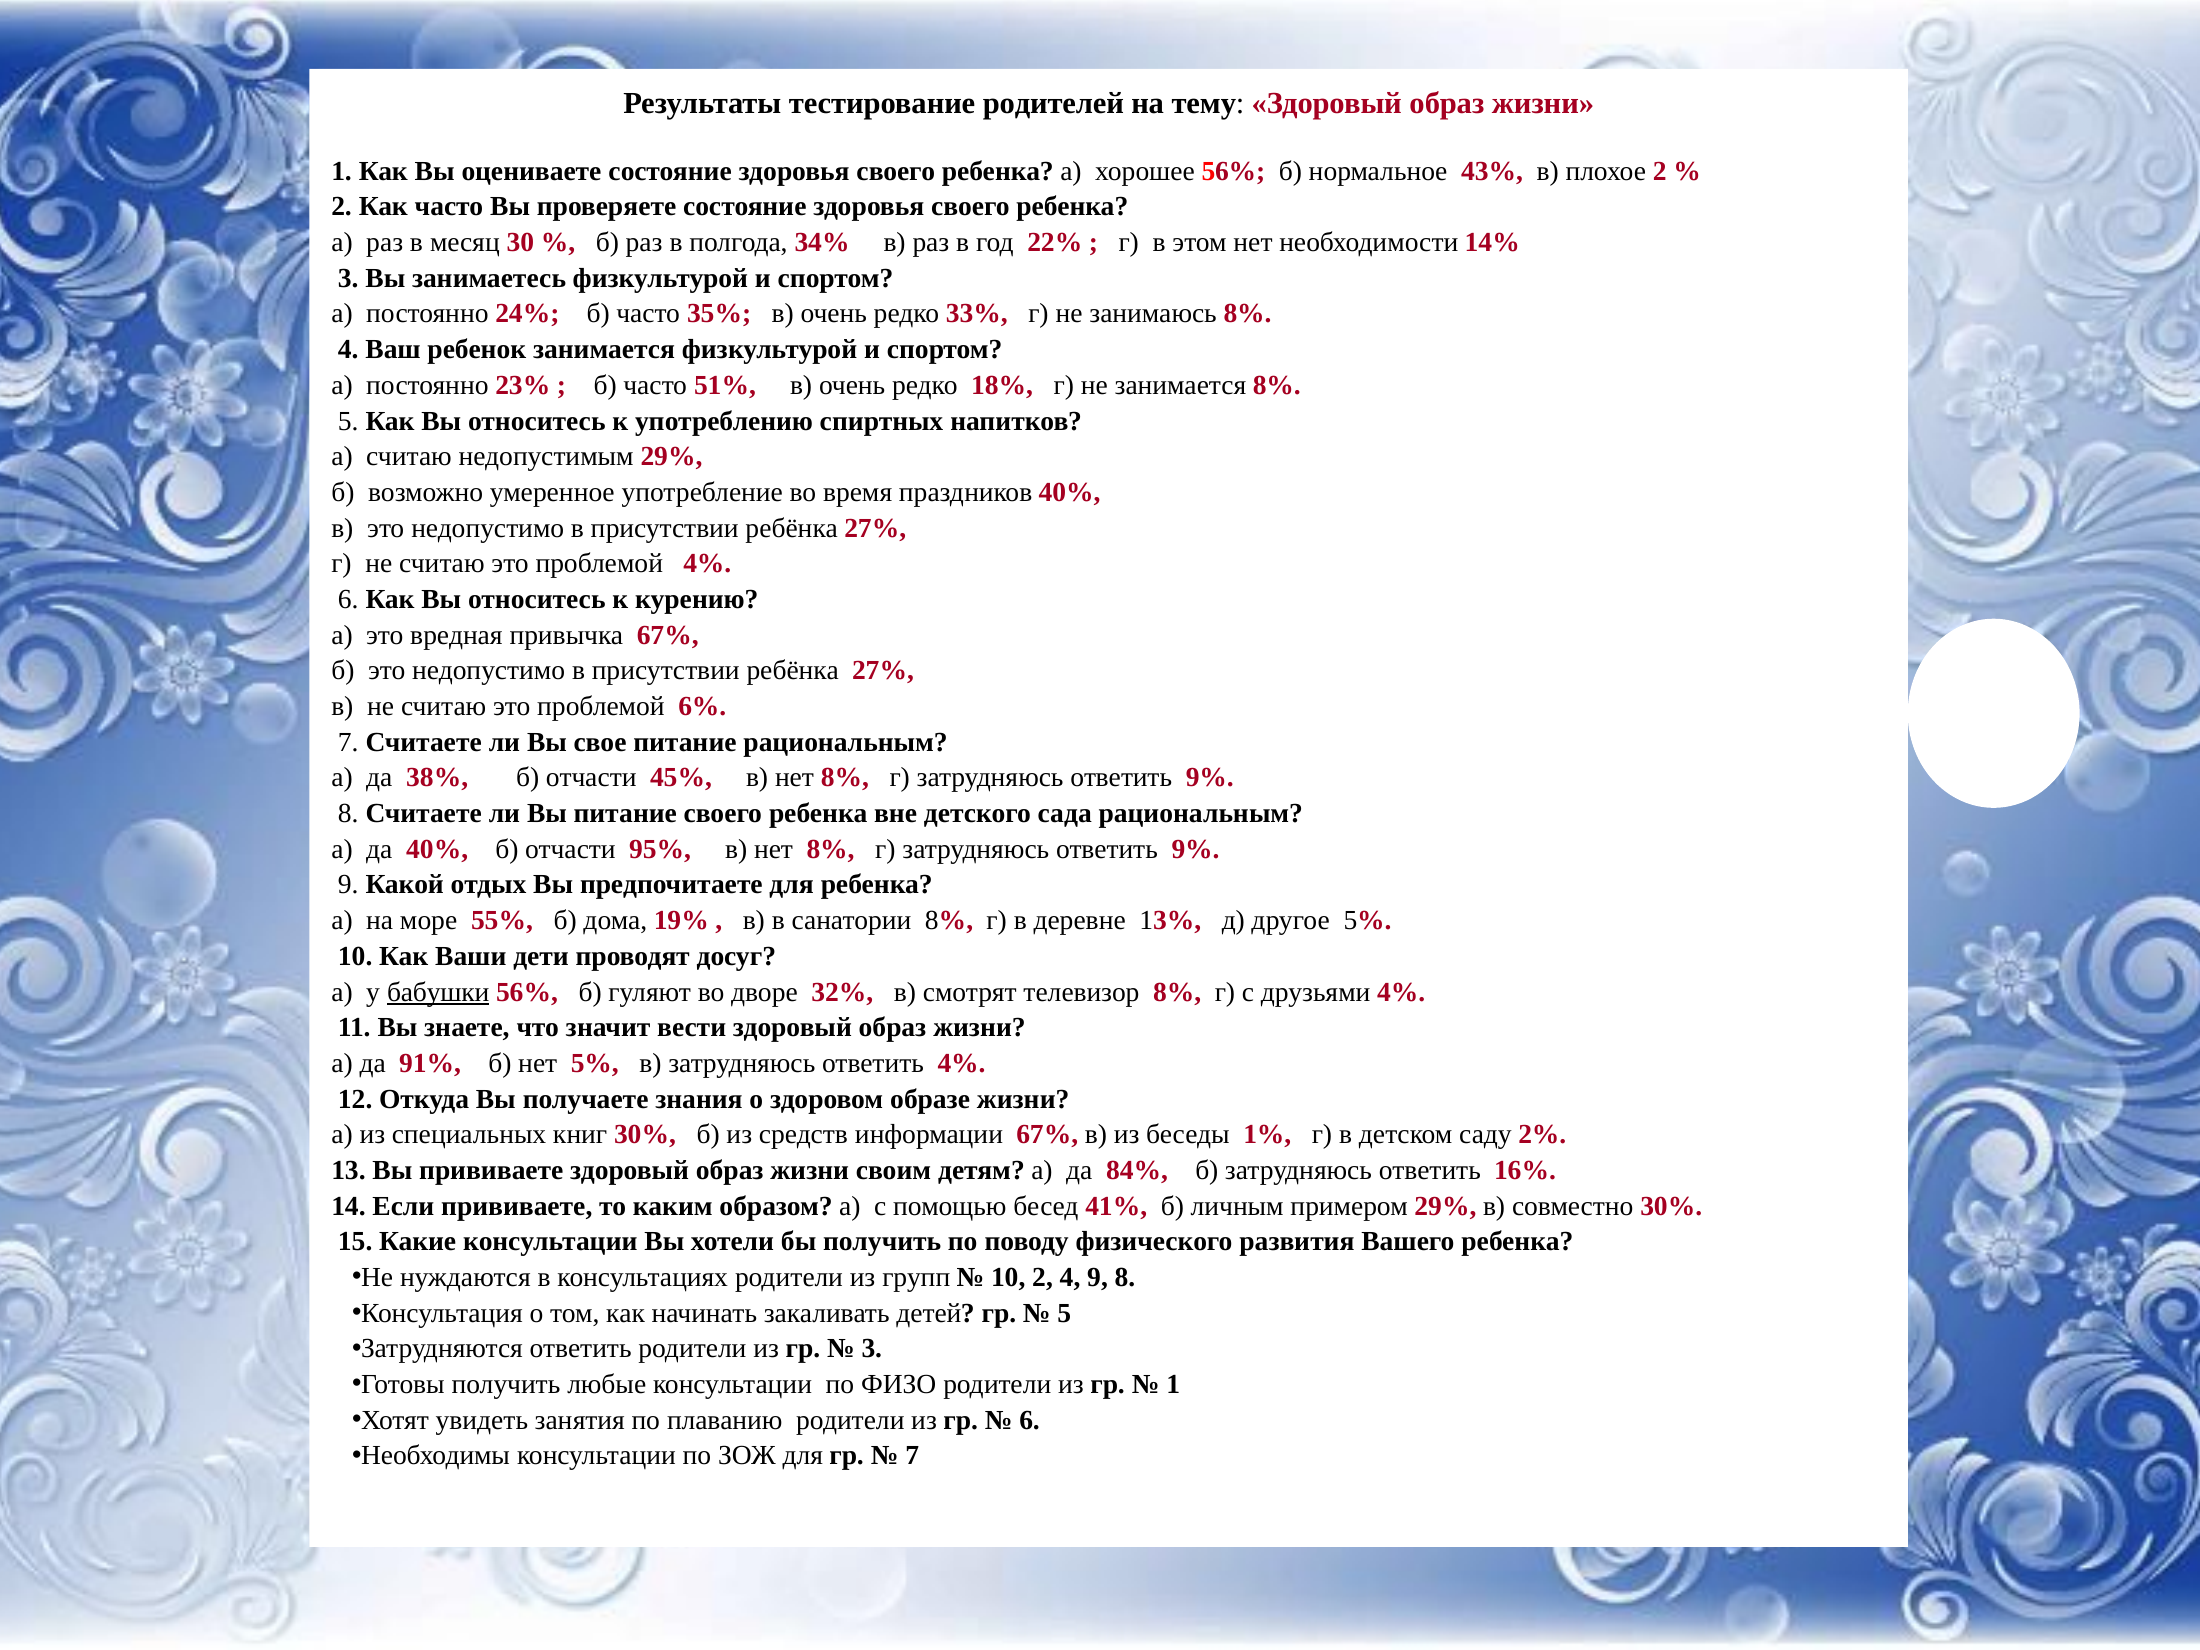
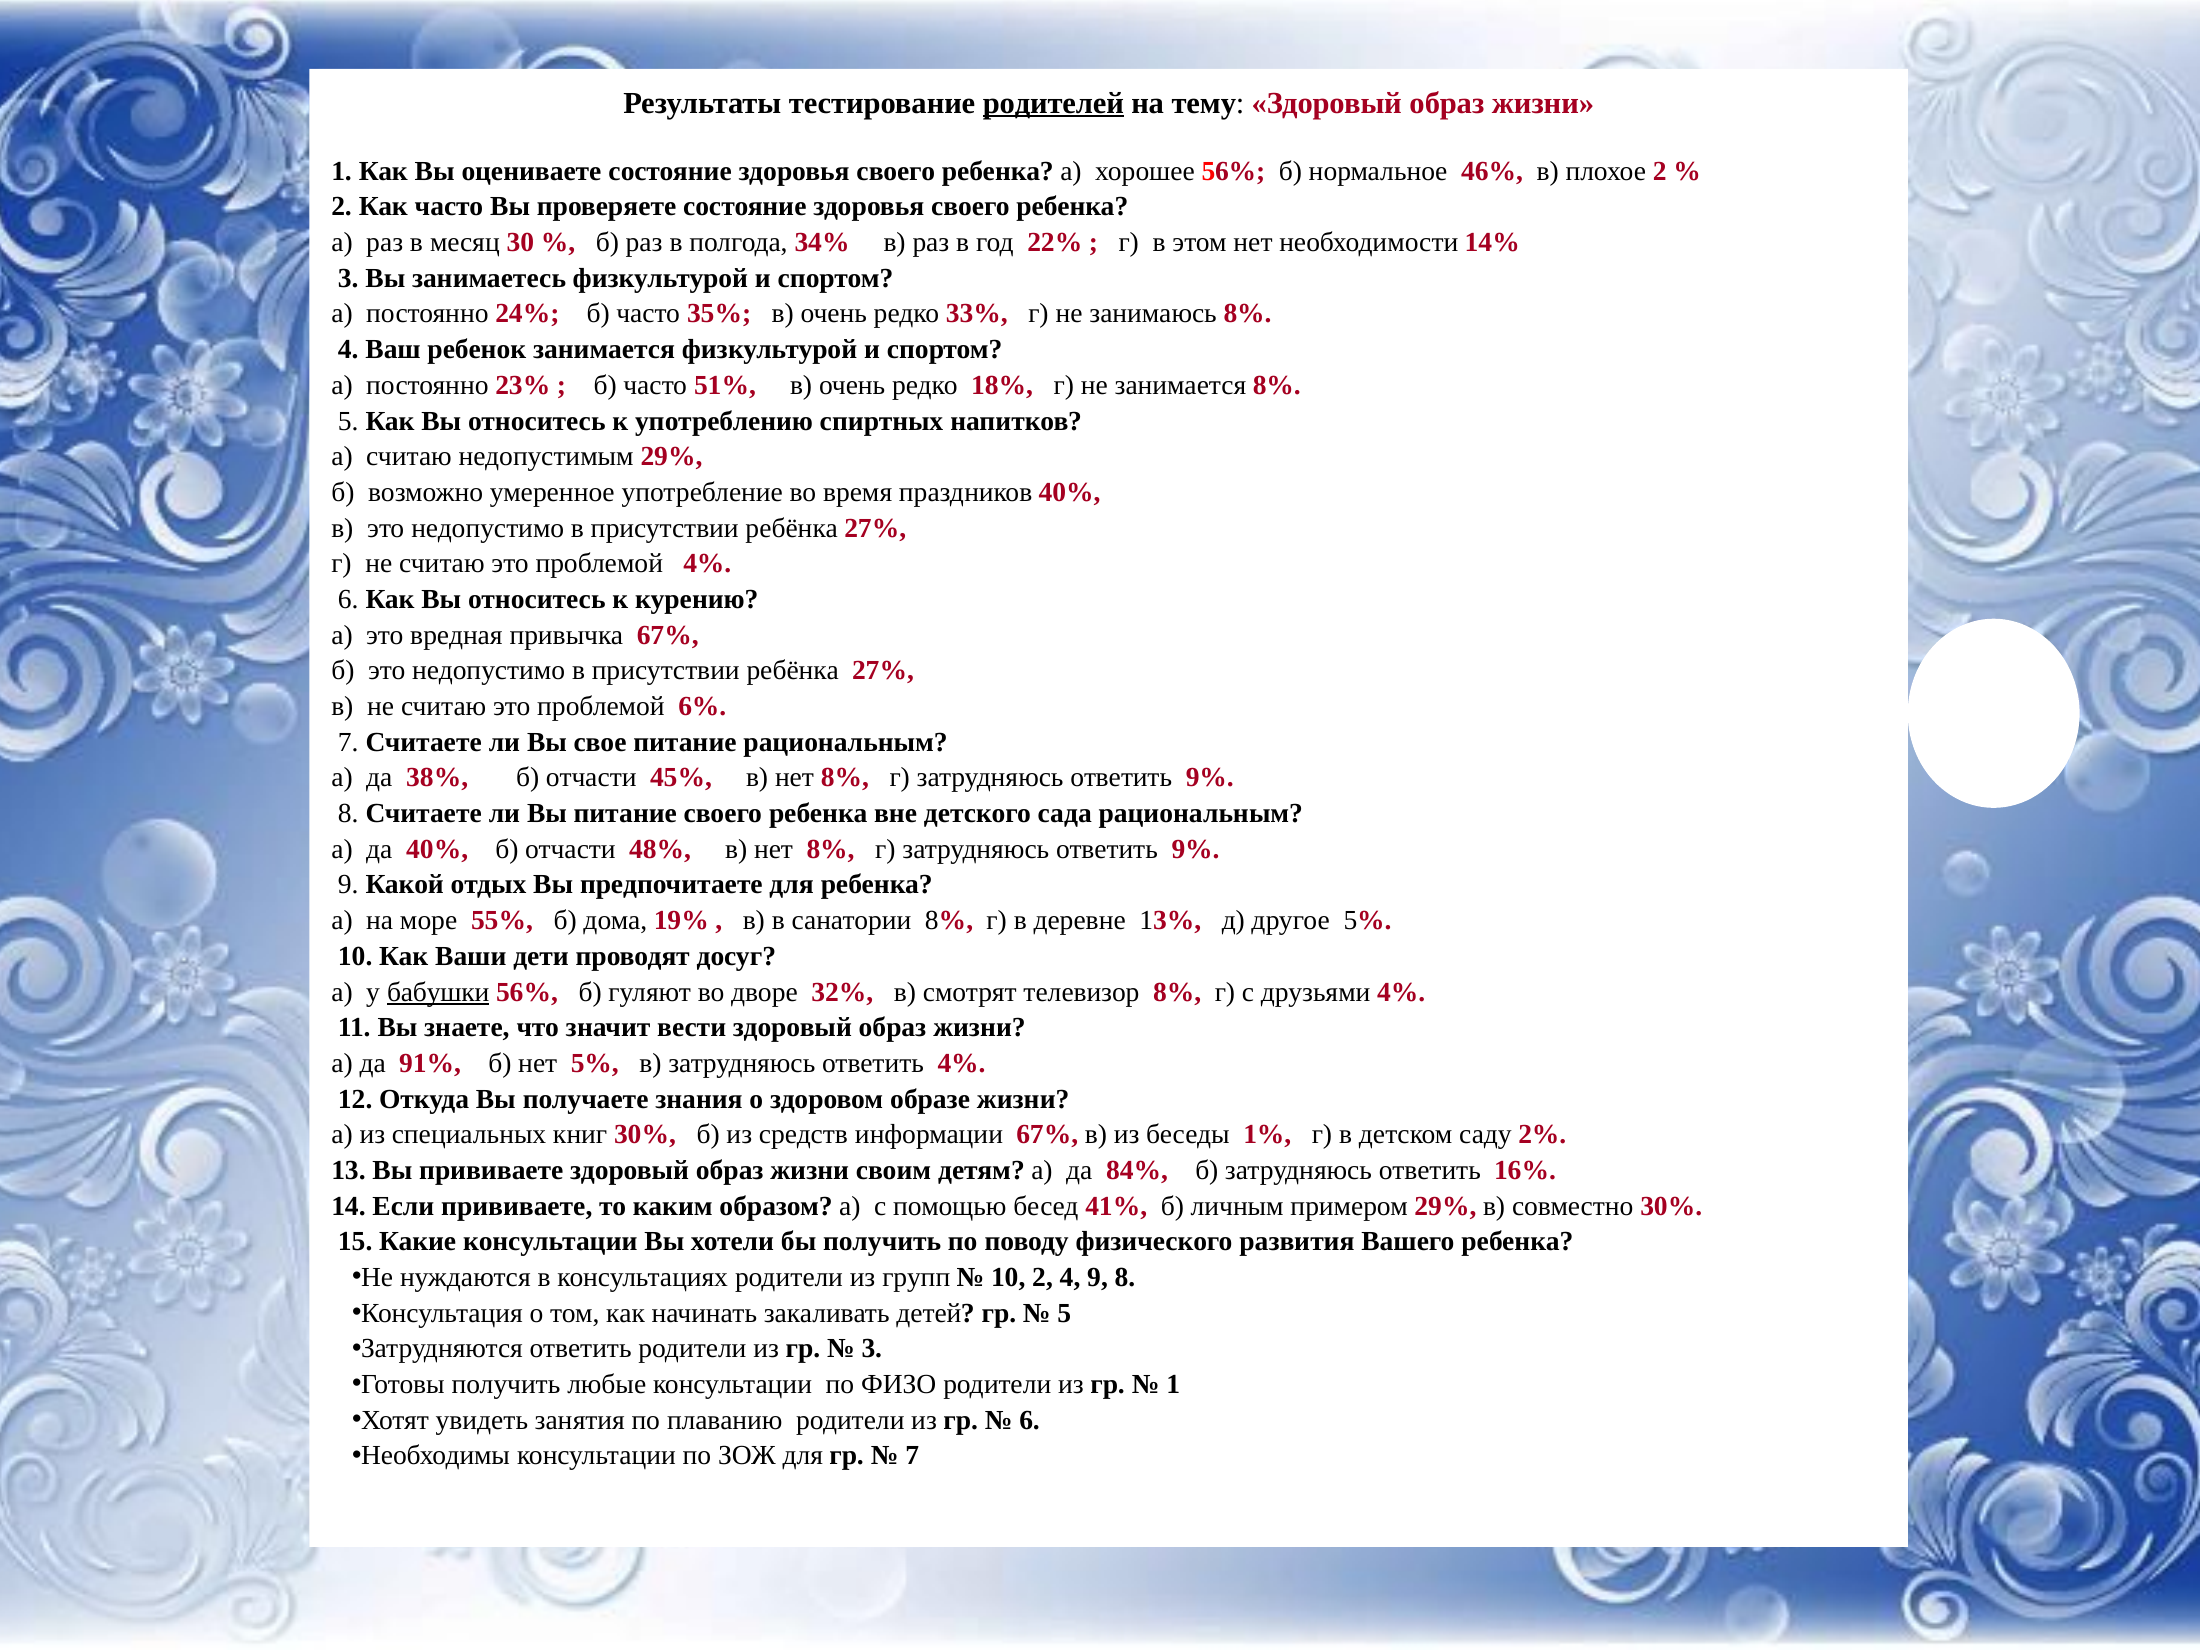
родителей underline: none -> present (1053, 103)
43%: 43% -> 46% (1492, 171)
95%: 95% -> 48% (660, 849)
